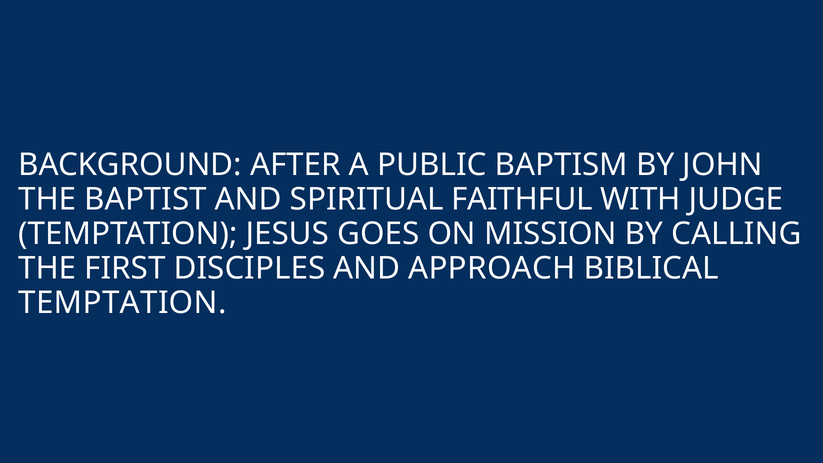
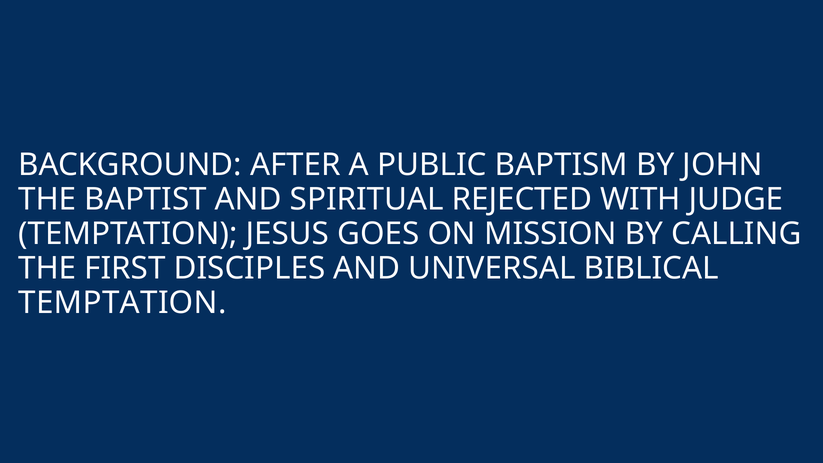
FAITHFUL: FAITHFUL -> REJECTED (522, 199)
APPROACH: APPROACH -> UNIVERSAL (492, 268)
